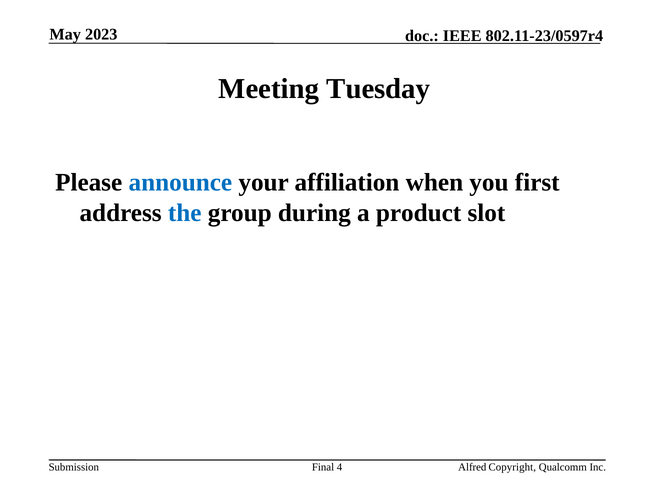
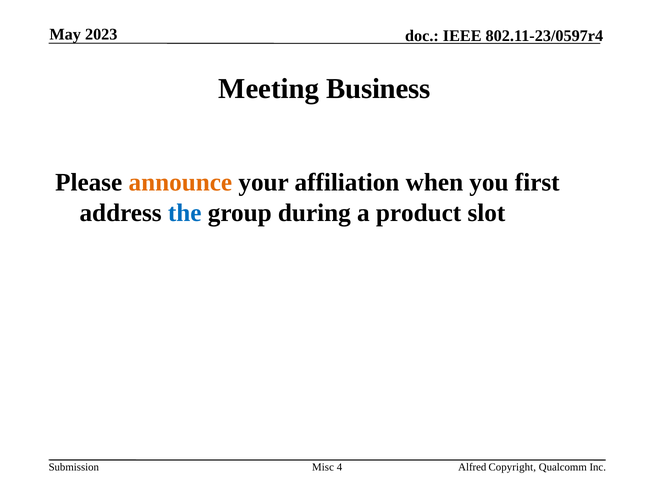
Tuesday: Tuesday -> Business (378, 88)
announce colour: blue -> orange (180, 182)
Final: Final -> Misc (323, 467)
